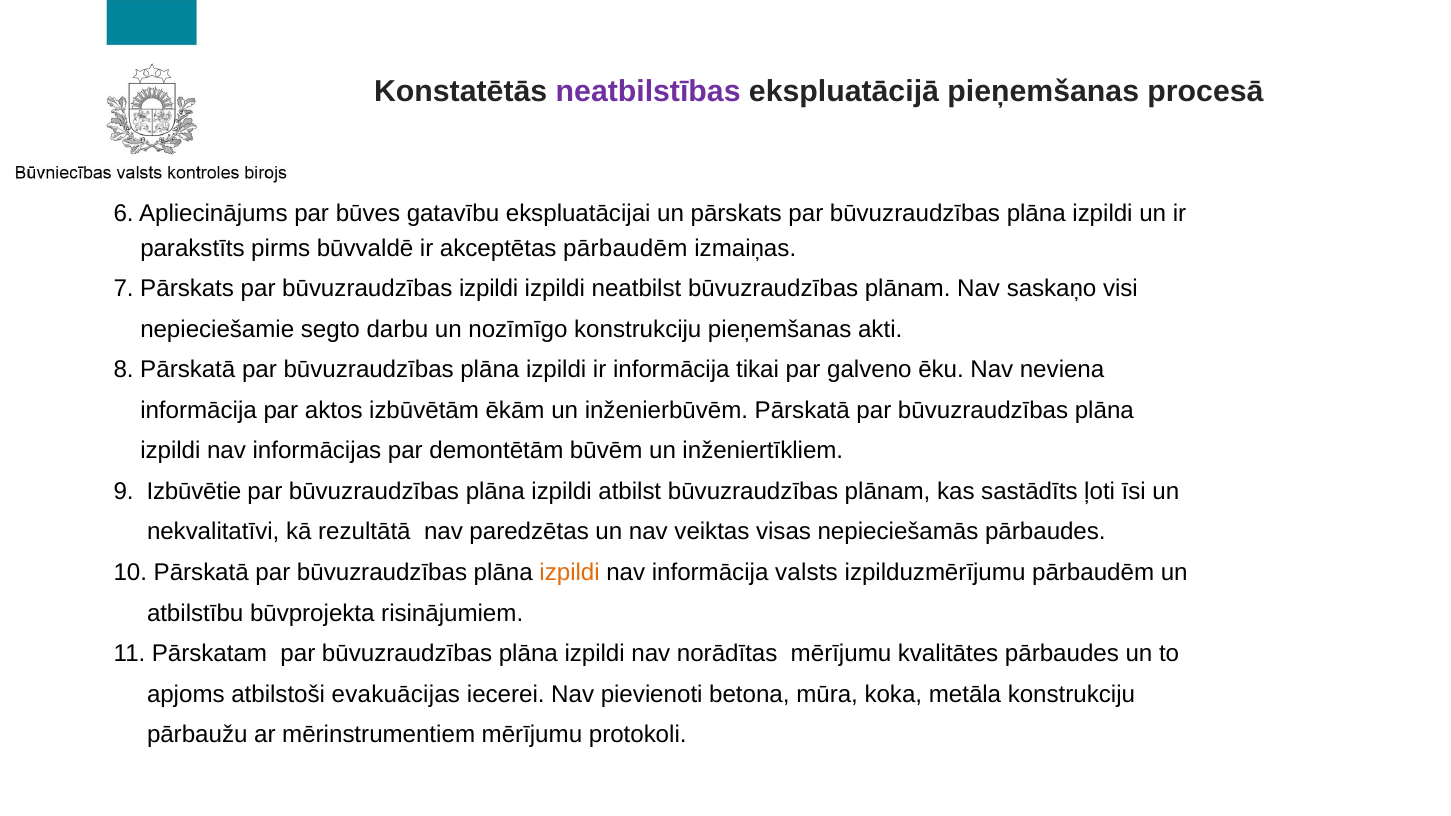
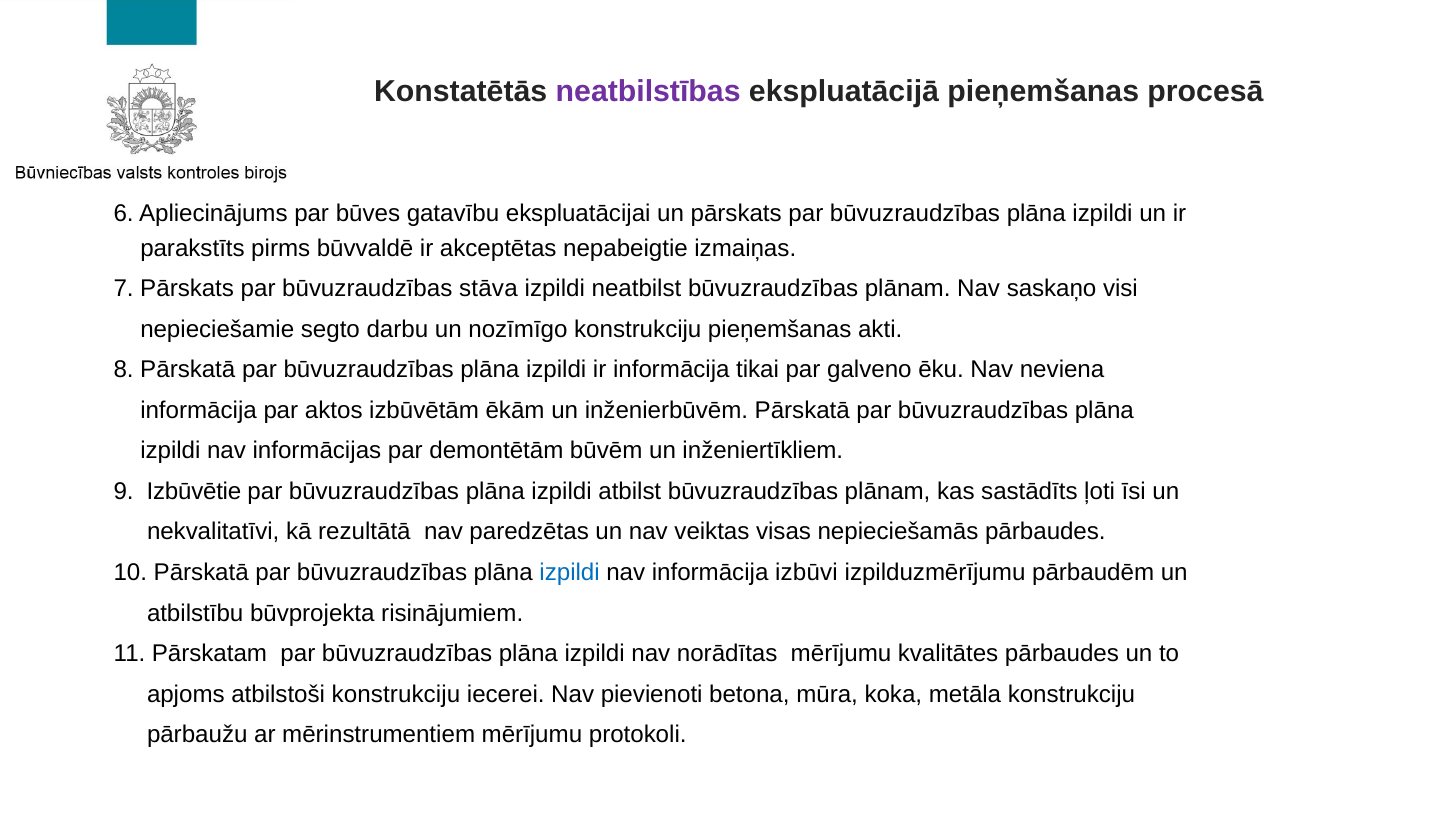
akceptētas pārbaudēm: pārbaudēm -> nepabeigtie (625, 248)
būvuzraudzības izpildi: izpildi -> stāva (488, 289)
izpildi colour: orange -> blue (570, 573)
valsts: valsts -> izbūvi (806, 573)
atbilstoši evakuācijas: evakuācijas -> konstrukciju (396, 694)
